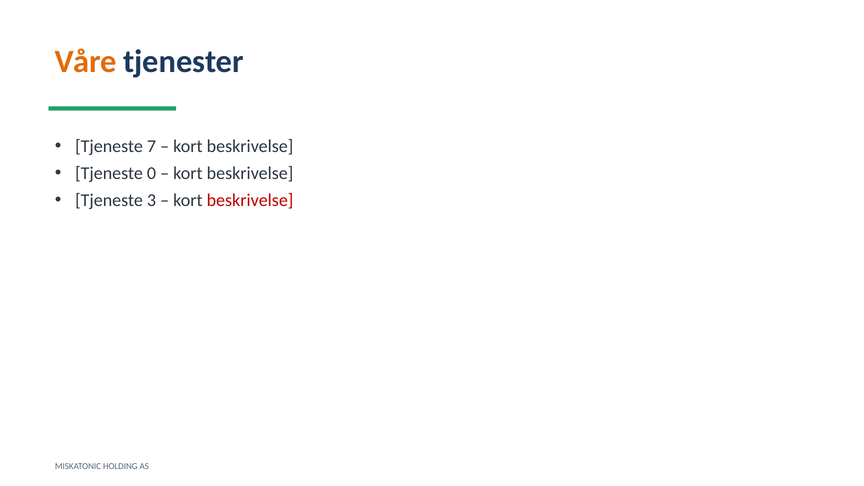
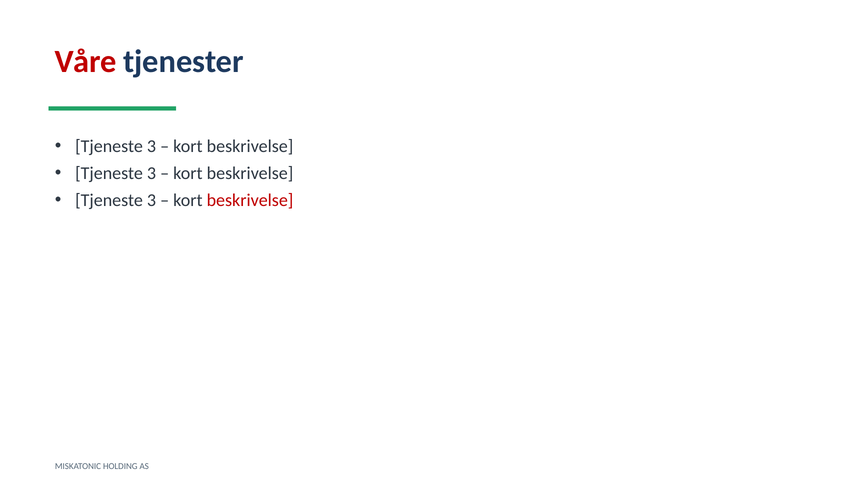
Våre colour: orange -> red (86, 62)
7: 7 -> 3 (151, 146)
0: 0 -> 3 (151, 173)
